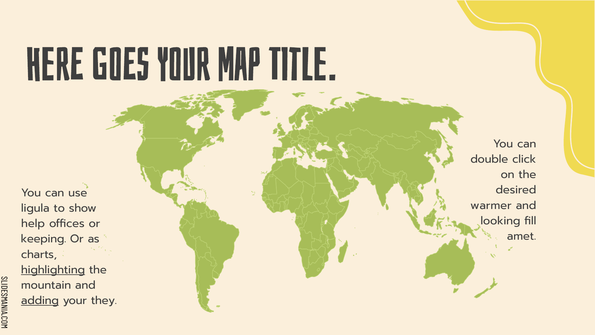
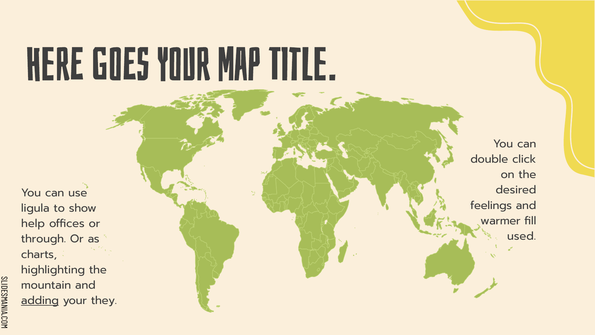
warmer: warmer -> feelings (491, 205)
looking: looking -> warmer (500, 221)
amet: amet -> used (522, 236)
keeping: keeping -> through (44, 239)
highlighting underline: present -> none (53, 269)
